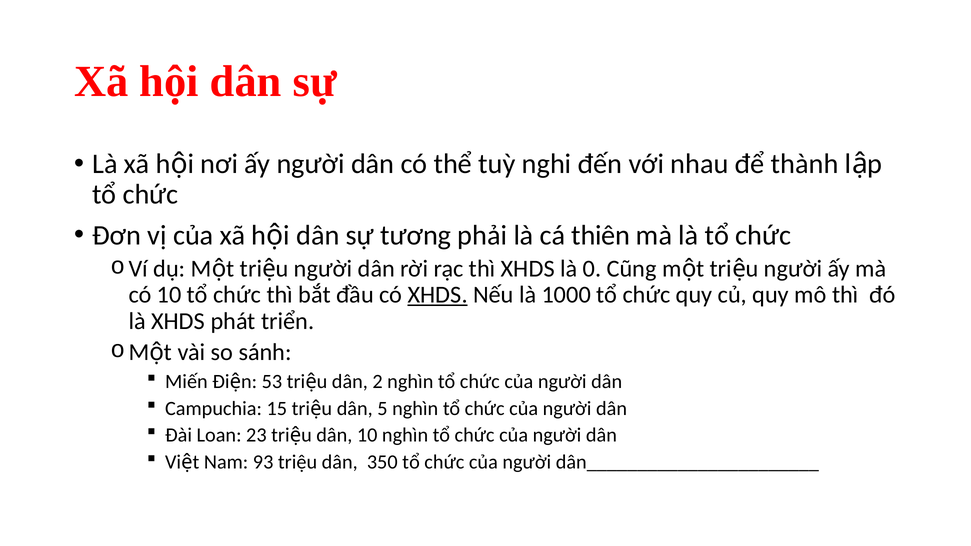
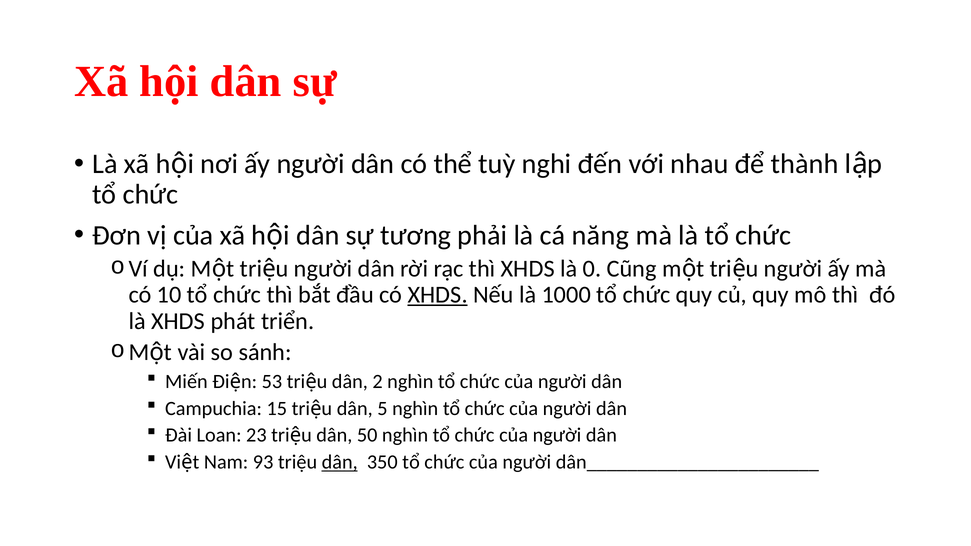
thiên: thiên -> năng (600, 235)
dân 10: 10 -> 50 (367, 435)
dân underline: none -> present (340, 462)
